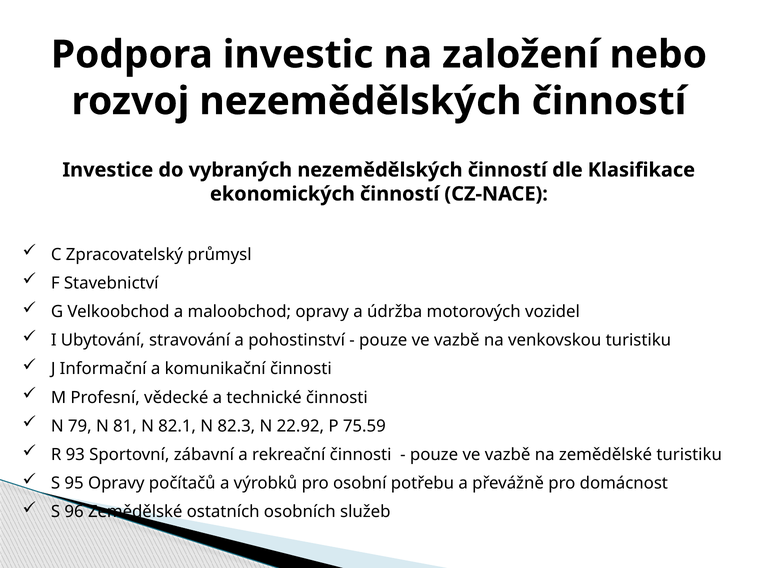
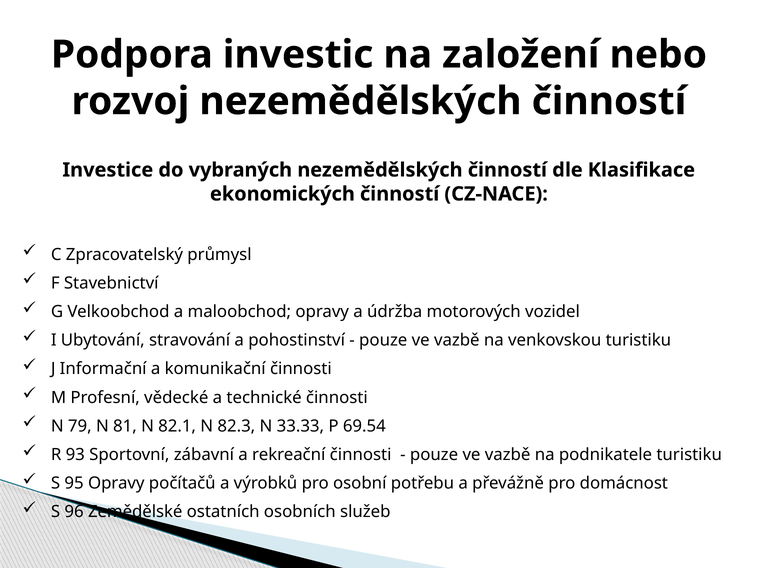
22.92: 22.92 -> 33.33 (300, 426)
75.59: 75.59 -> 69.54 (364, 426)
na zemědělské: zemědělské -> podnikatele (605, 455)
